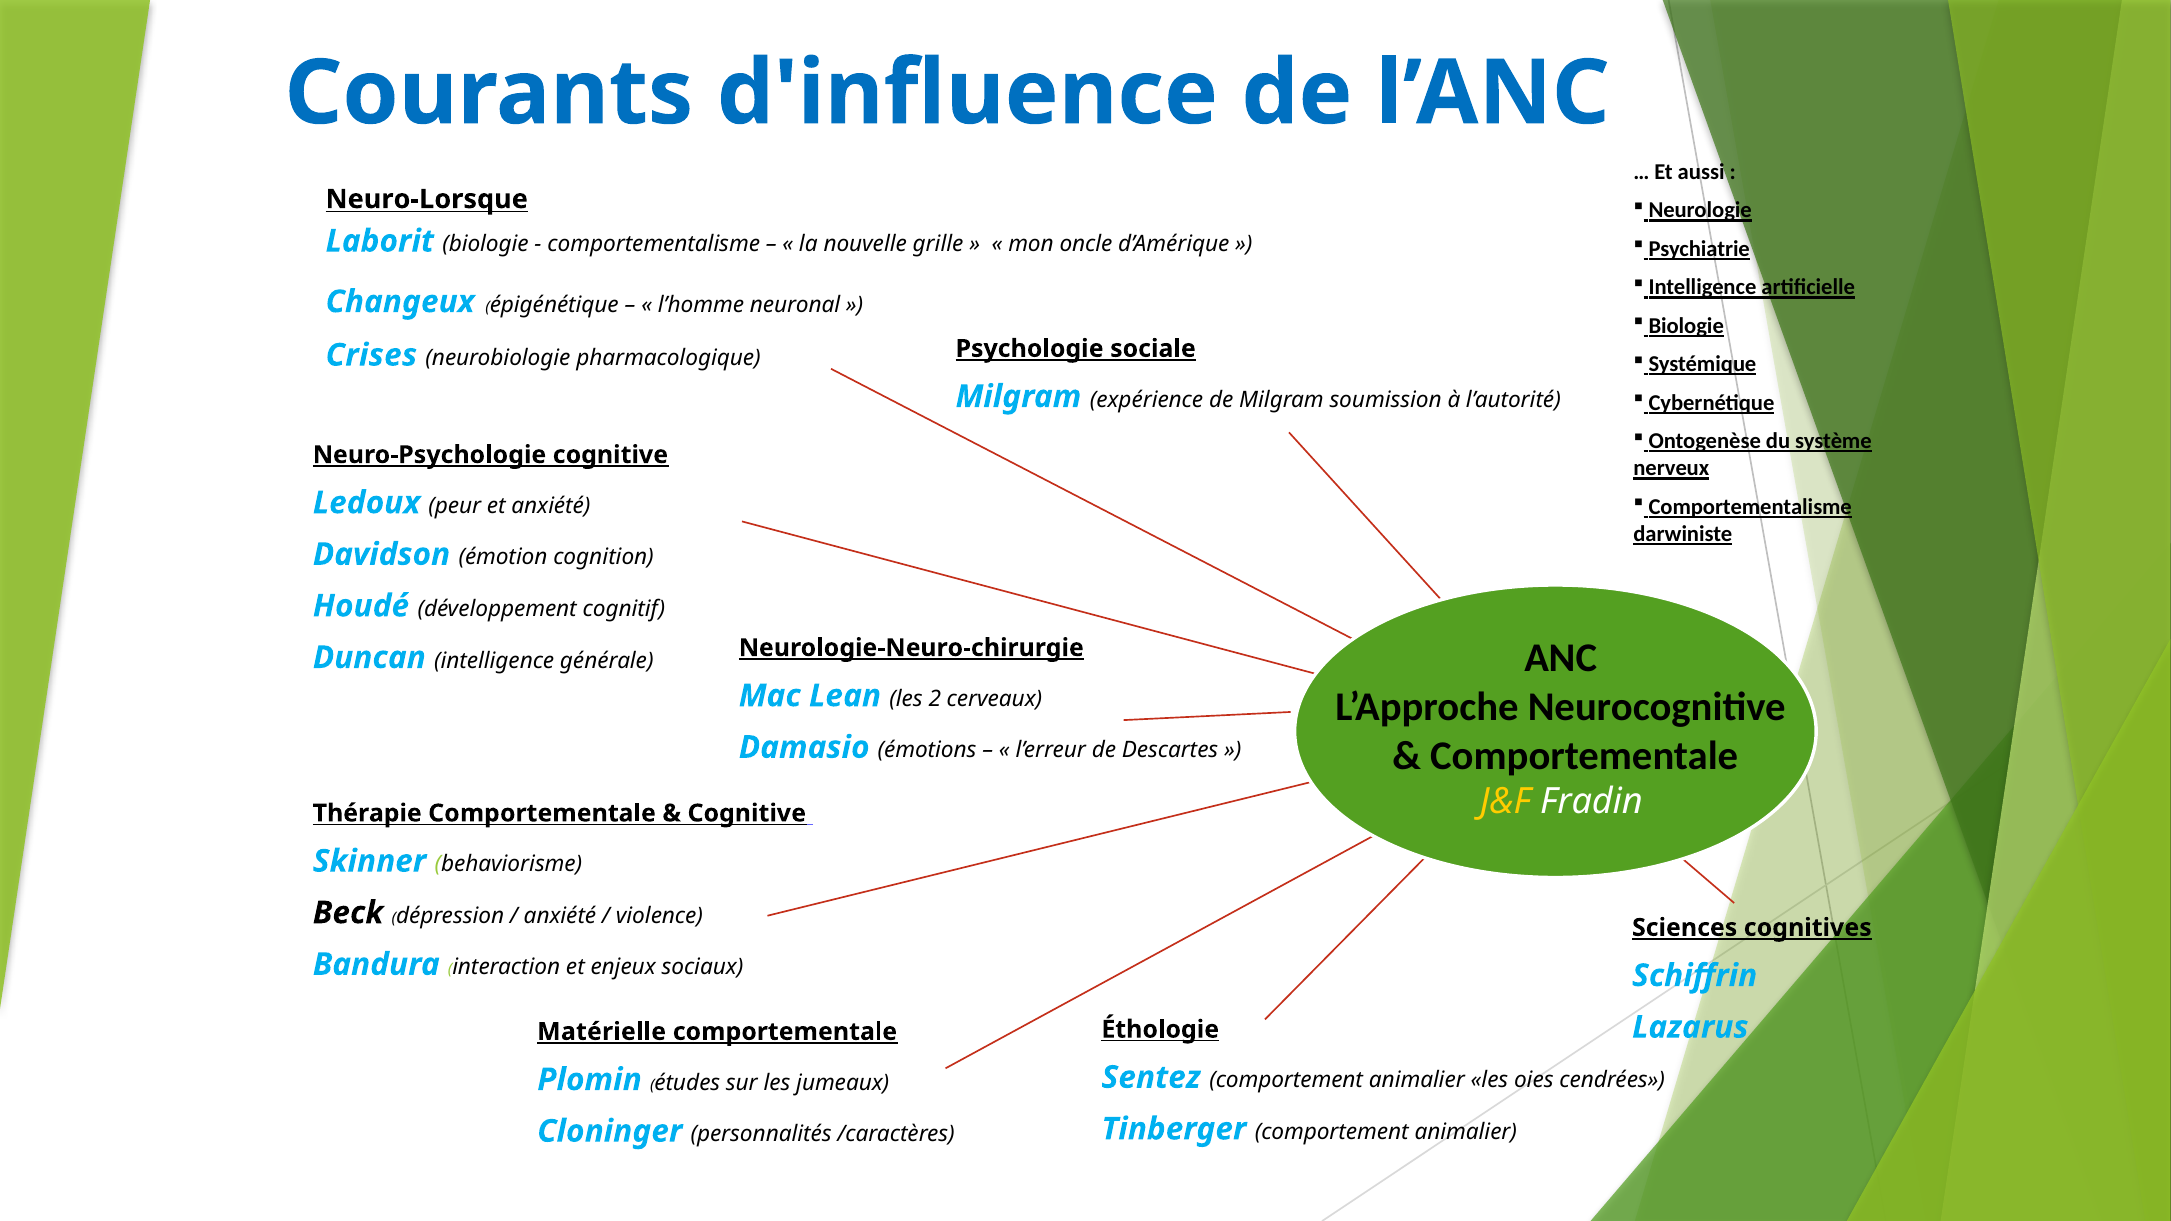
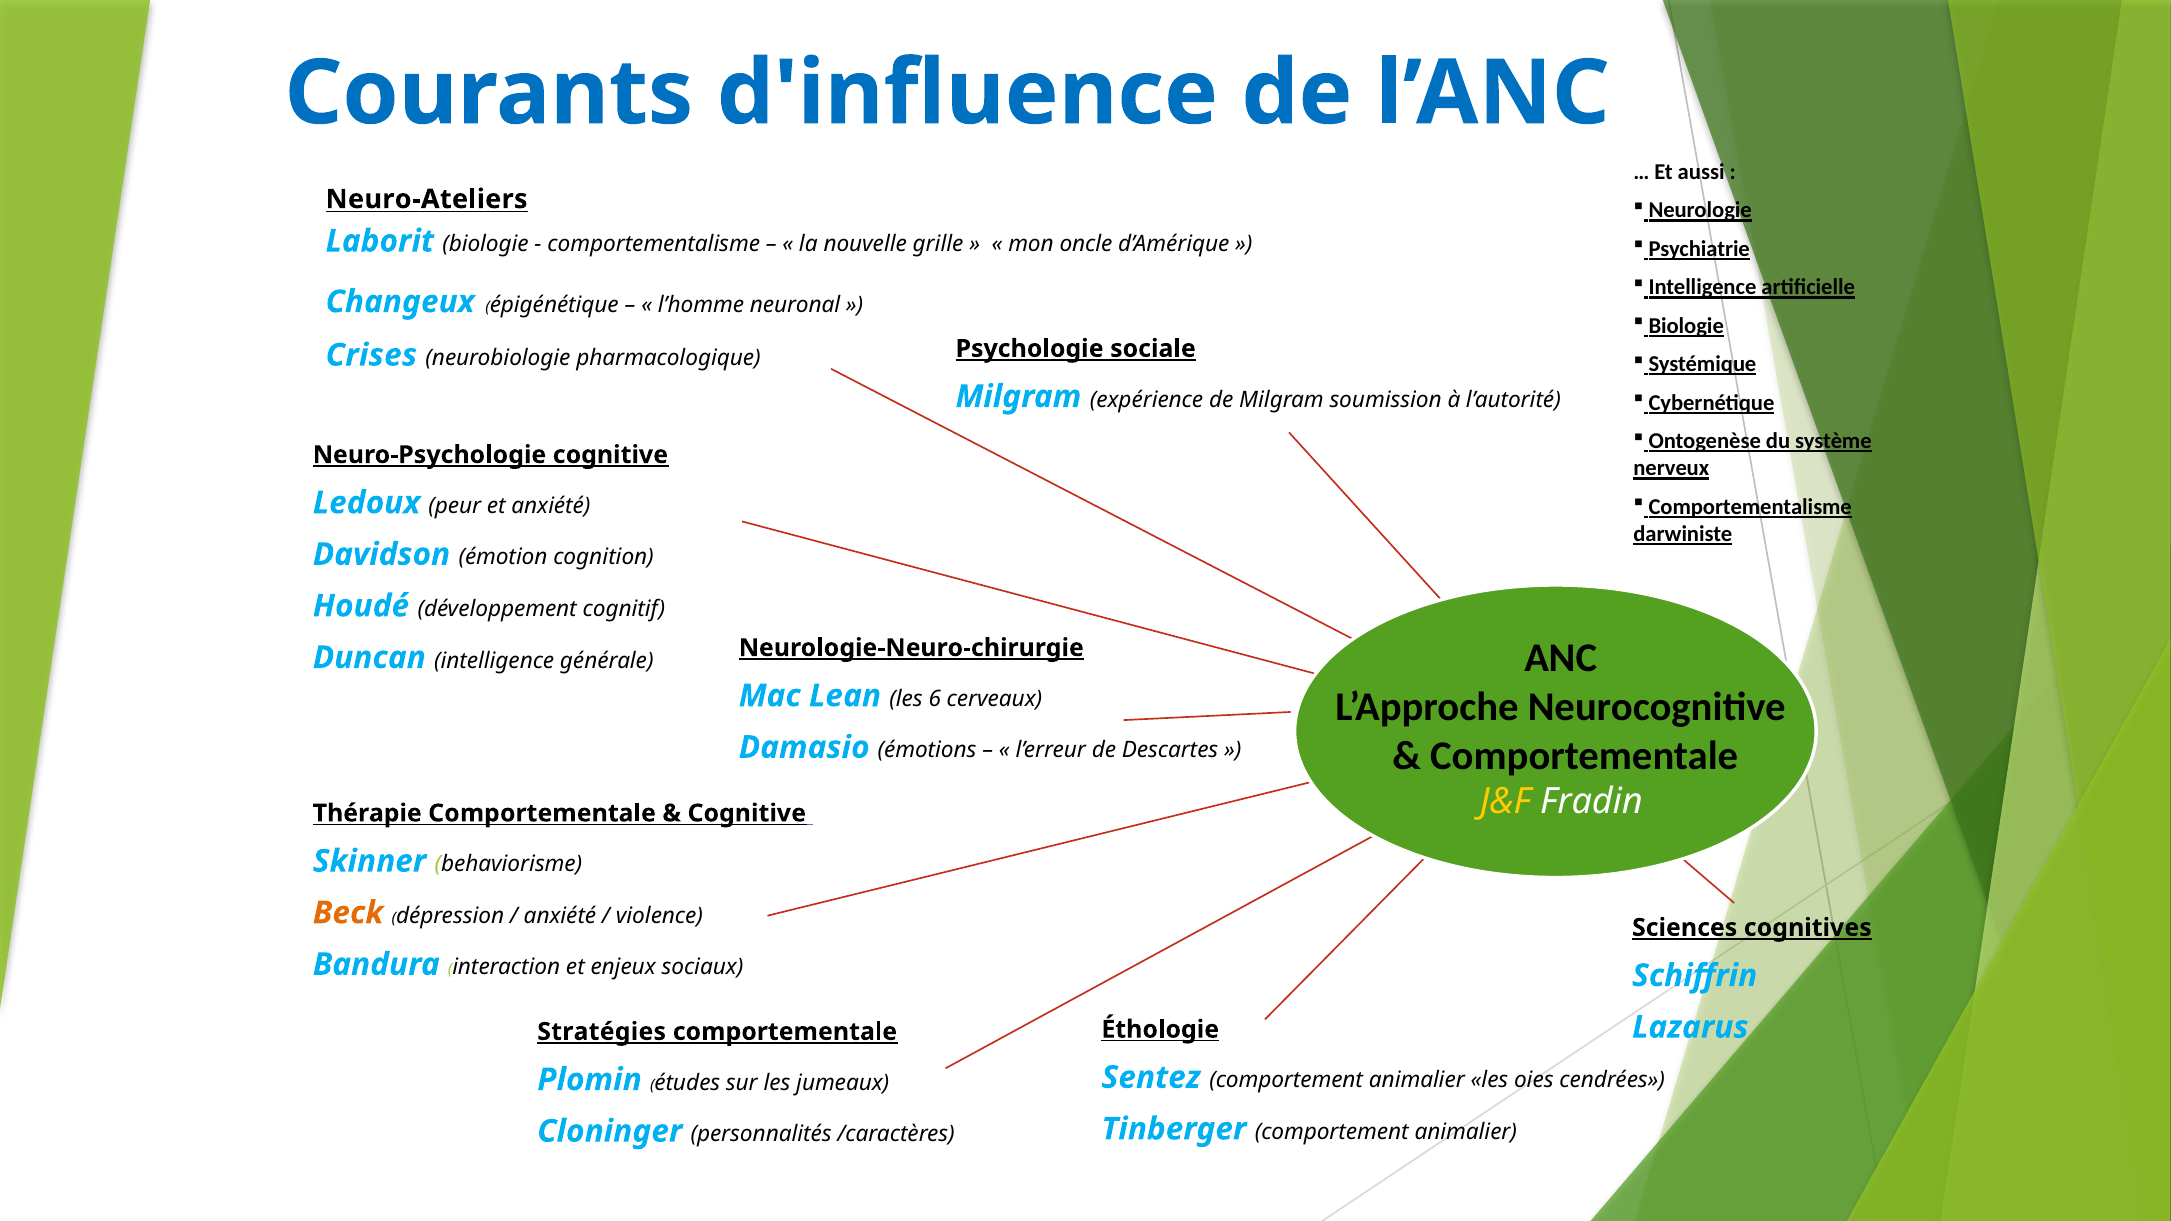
Neuro-Lorsque: Neuro-Lorsque -> Neuro-Ateliers (427, 199)
2: 2 -> 6 (935, 699)
Beck colour: black -> orange (348, 913)
Matérielle: Matérielle -> Stratégies (602, 1032)
